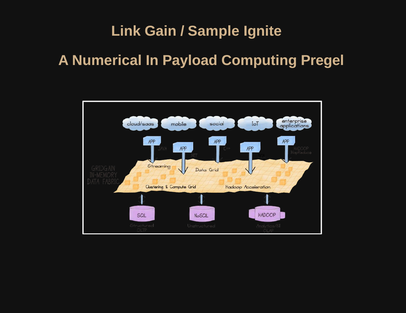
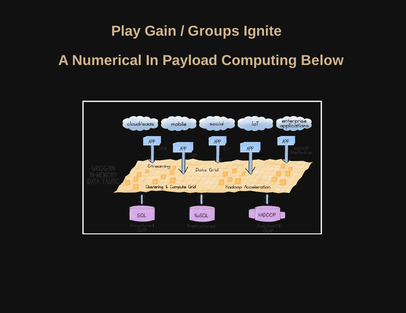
Link: Link -> Play (126, 31)
Sample: Sample -> Groups (214, 31)
Pregel: Pregel -> Below (322, 61)
